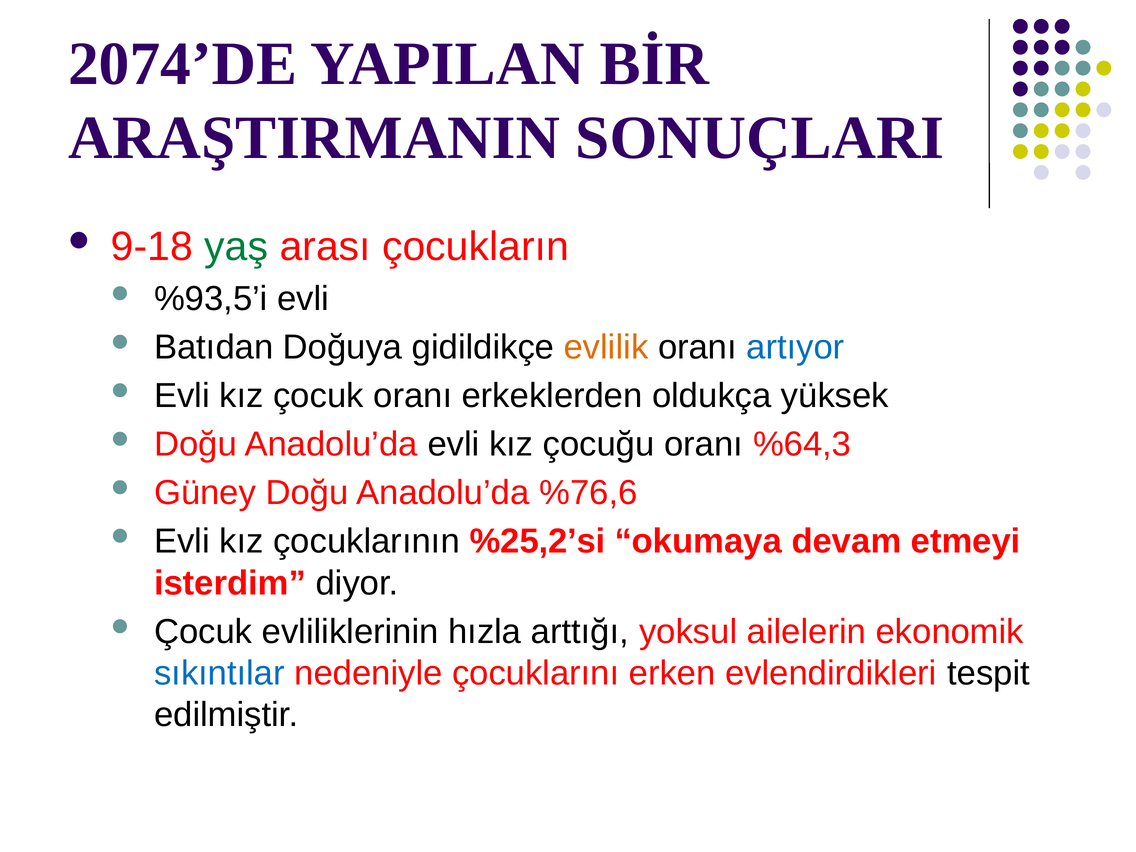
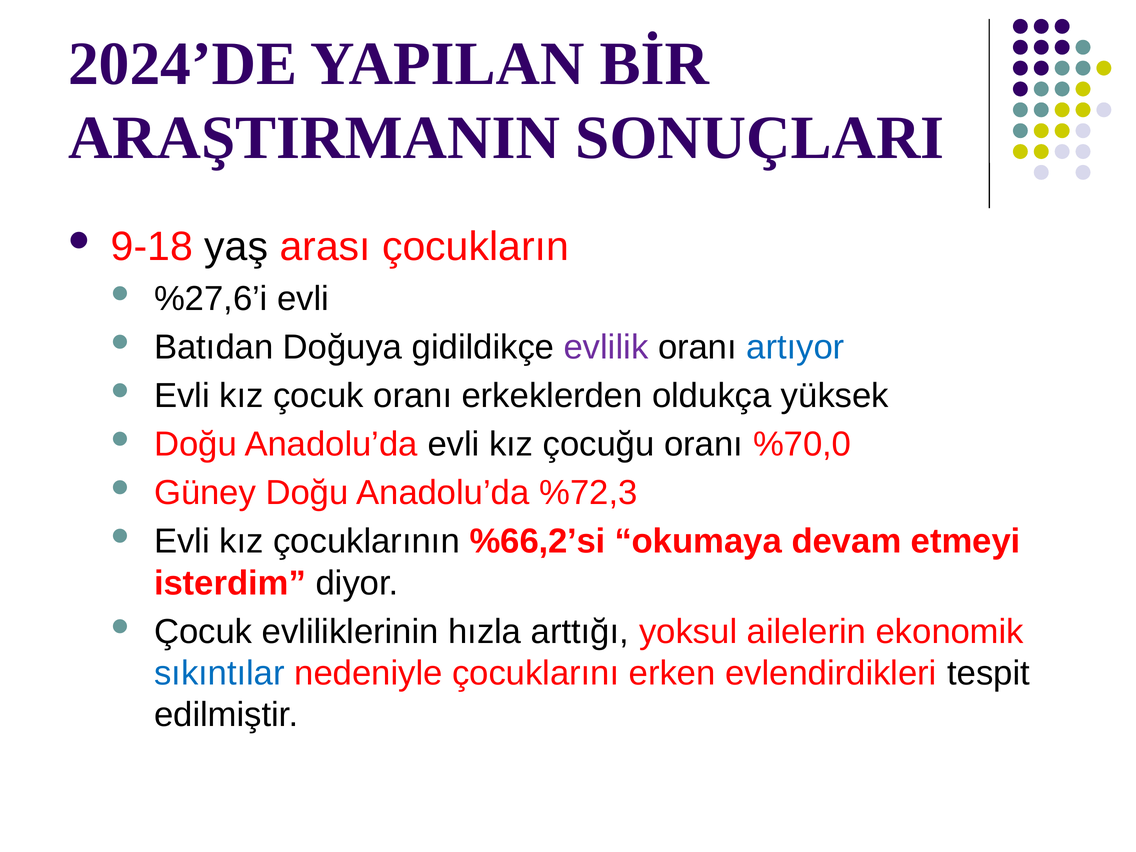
2074’DE: 2074’DE -> 2024’DE (183, 64)
yaş colour: green -> black (236, 247)
%93,5’i: %93,5’i -> %27,6’i (211, 299)
evlilik colour: orange -> purple (606, 347)
%64,3: %64,3 -> %70,0 (802, 444)
%76,6: %76,6 -> %72,3 (588, 493)
%25,2’si: %25,2’si -> %66,2’si (537, 542)
